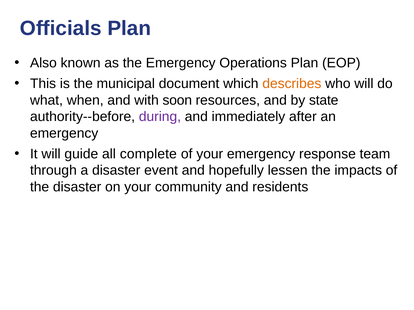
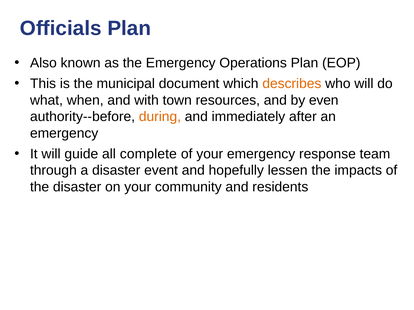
soon: soon -> town (177, 100)
state: state -> even (324, 100)
during colour: purple -> orange (160, 117)
